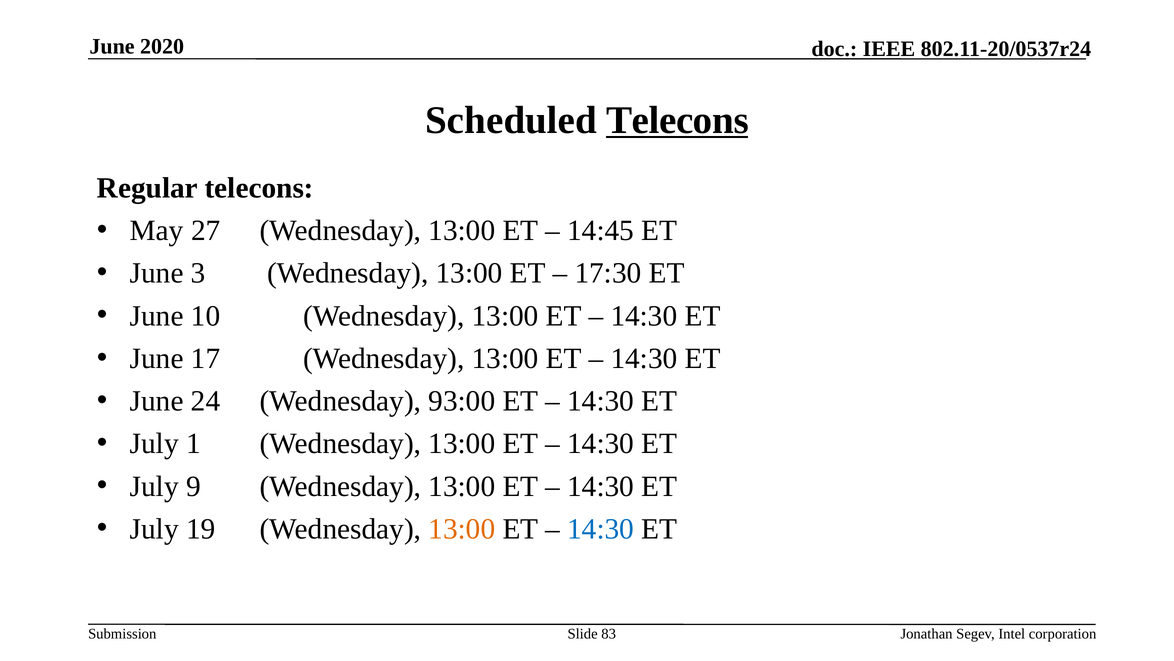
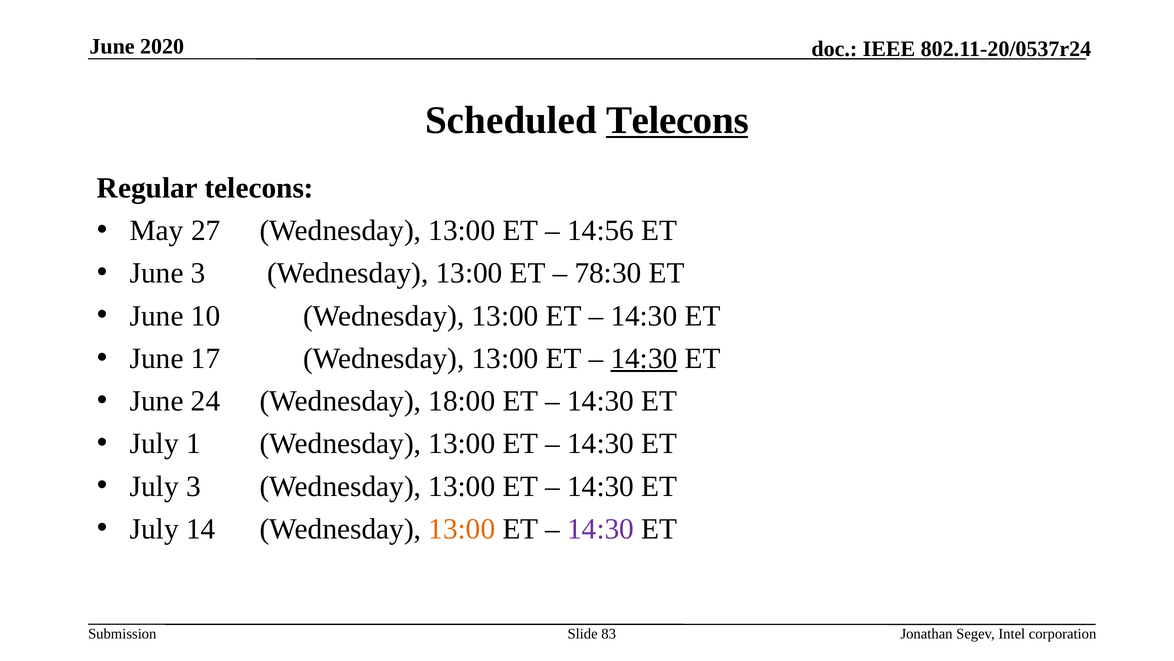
14:45: 14:45 -> 14:56 (601, 230)
17:30: 17:30 -> 78:30 (608, 273)
14:30 underline: none -> present (644, 358)
93:00: 93:00 -> 18:00 (462, 401)
July 9: 9 -> 3 (193, 486)
19: 19 -> 14 (201, 528)
14:30 colour: blue -> purple (601, 528)
